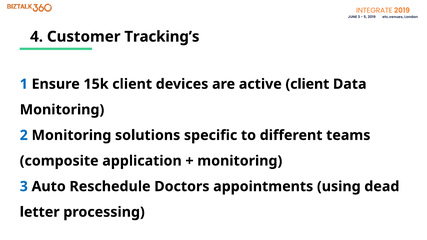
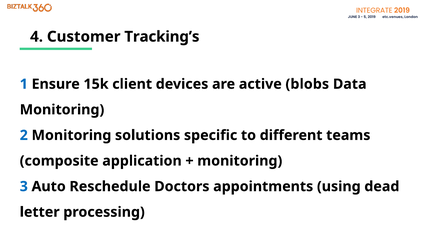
active client: client -> blobs (307, 84)
